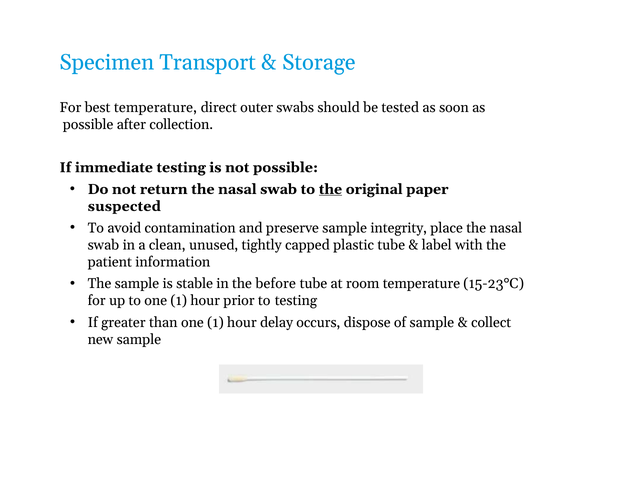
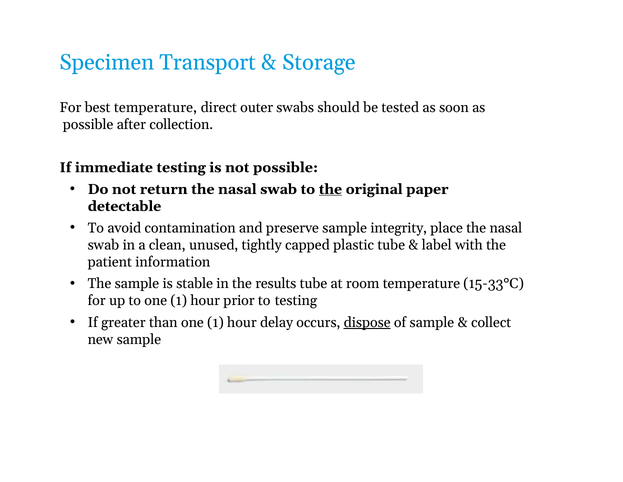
suspected: suspected -> detectable (124, 206)
before: before -> results (276, 283)
15-23°C: 15-23°C -> 15-33°C (494, 283)
dispose underline: none -> present (367, 322)
